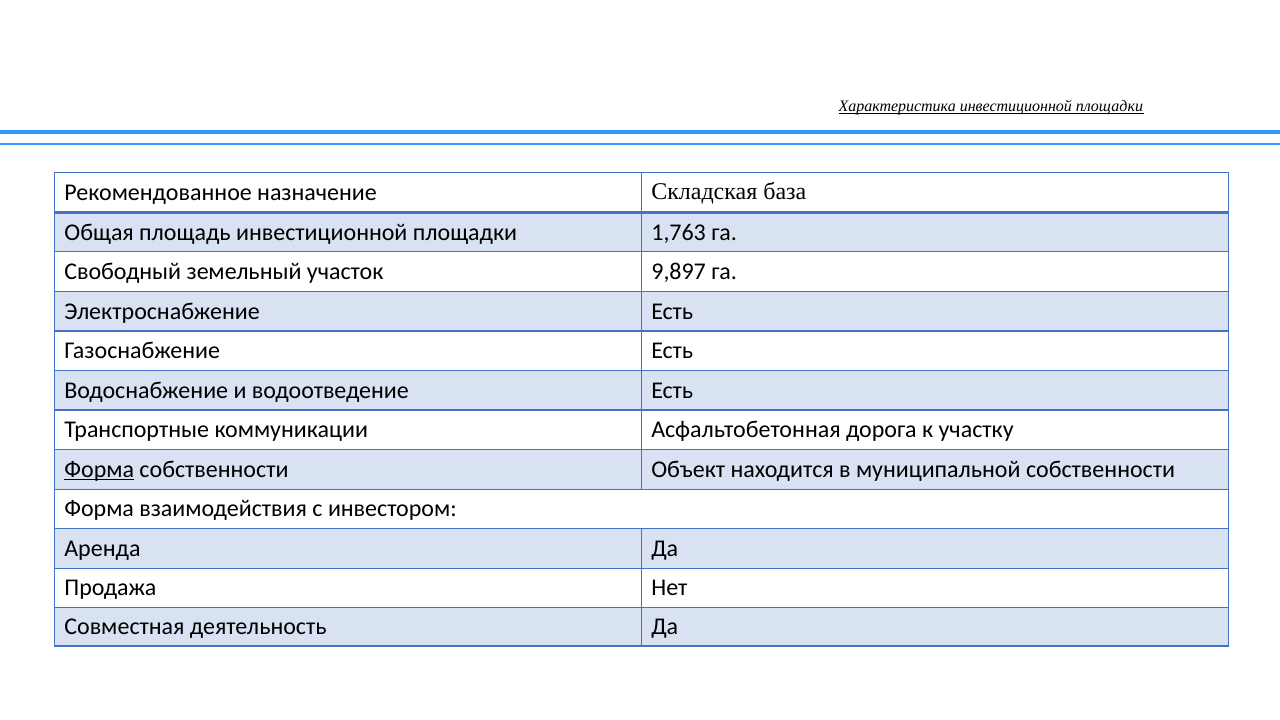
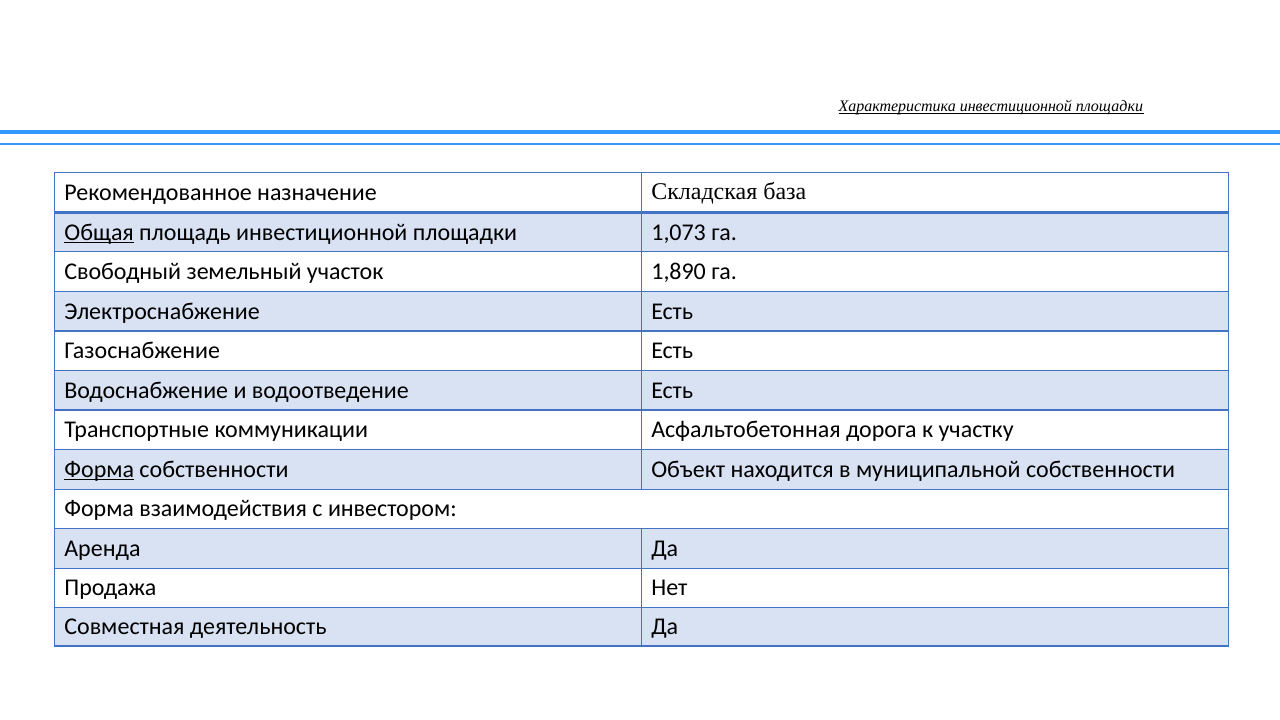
Общая underline: none -> present (99, 232)
1,763: 1,763 -> 1,073 (679, 232)
9,897: 9,897 -> 1,890 (679, 272)
